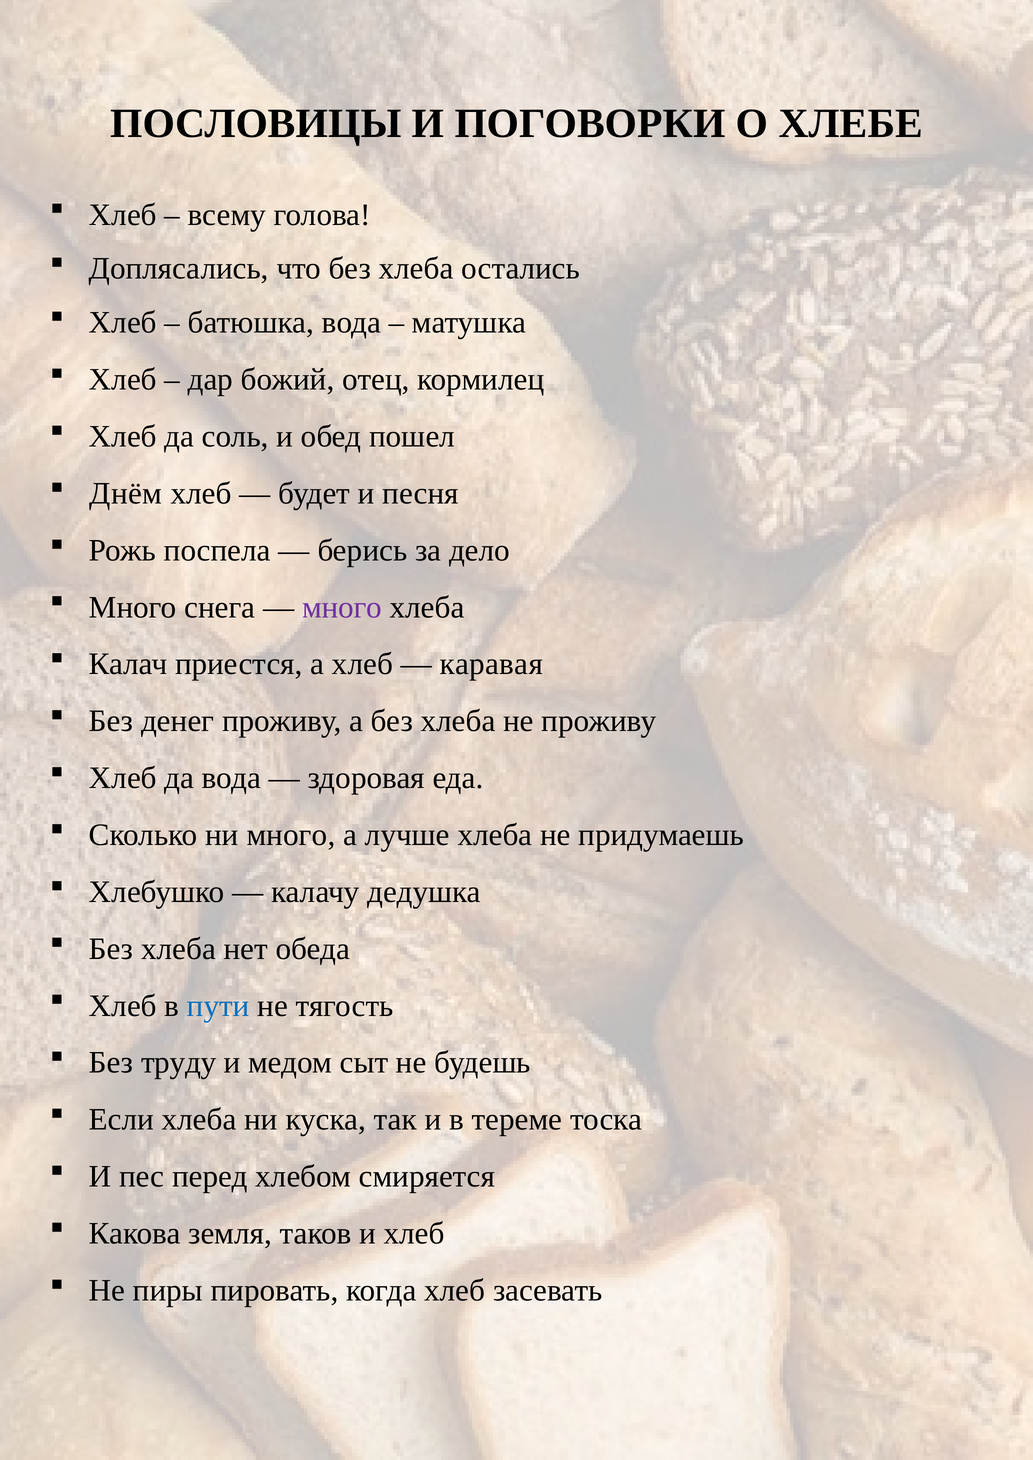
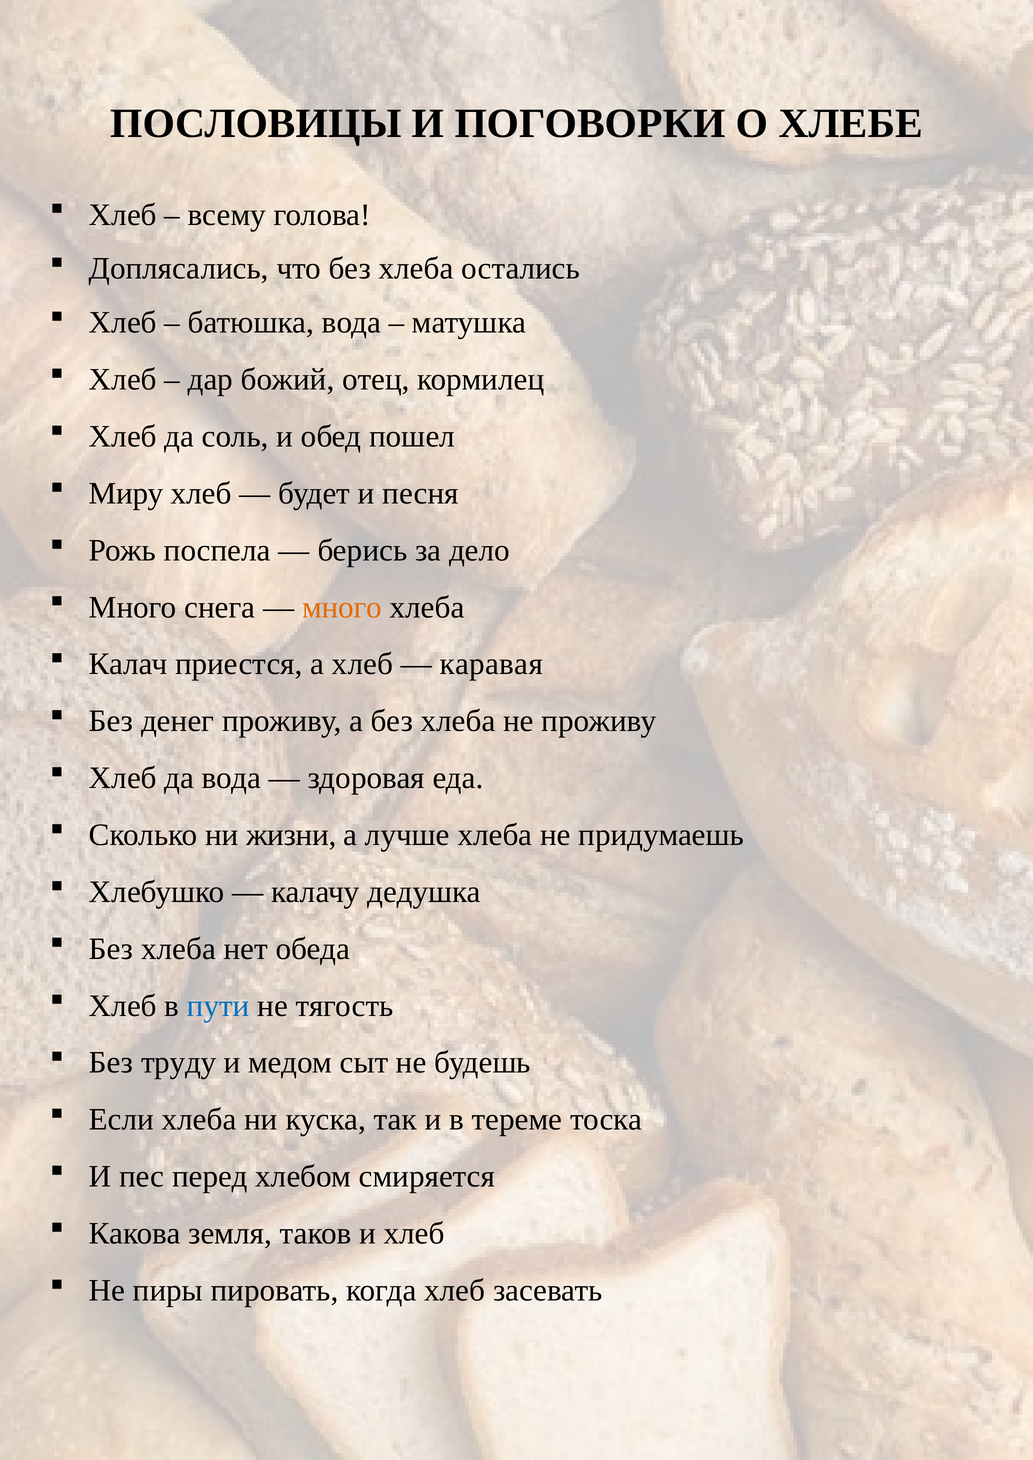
Днём: Днём -> Миру (126, 494)
много colour: purple -> orange (342, 608)
ни много: много -> жизни (291, 836)
